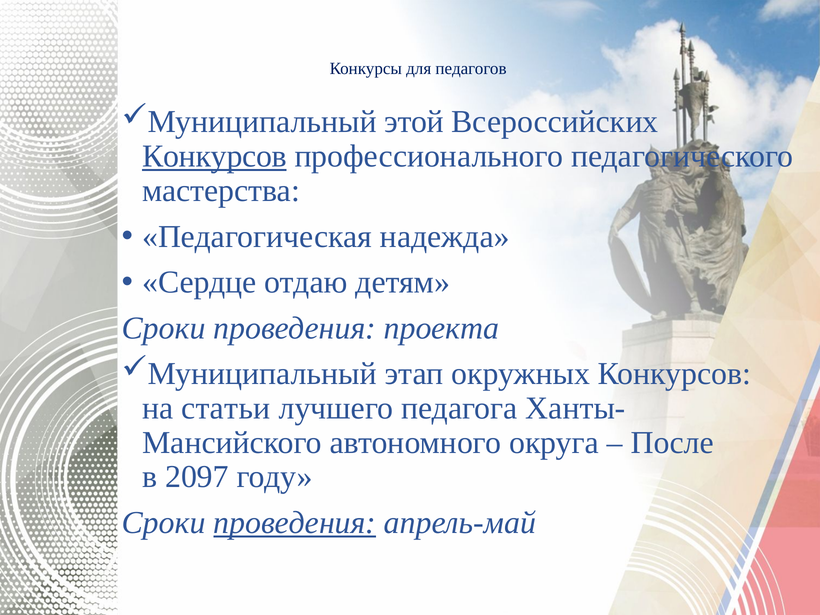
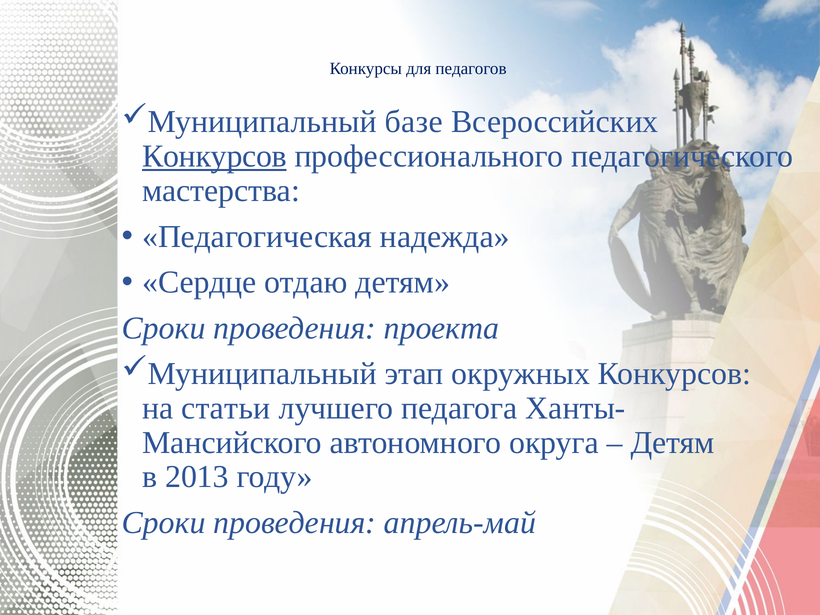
этой: этой -> базе (414, 122)
После: После -> Детям (673, 443)
2097: 2097 -> 2013 (197, 477)
проведения underline: present -> none (295, 523)
